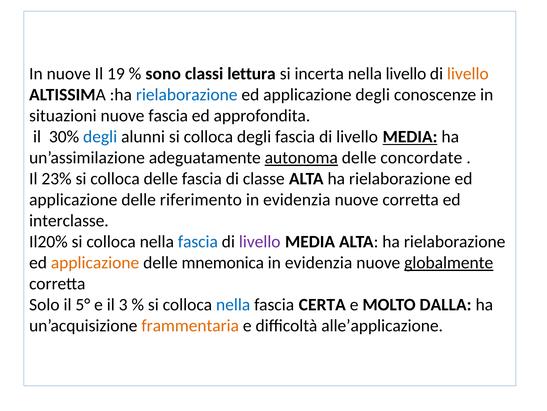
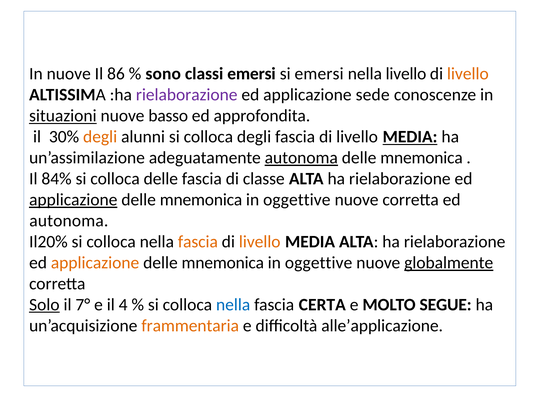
19: 19 -> 86 (116, 74)
classi lettura: lettura -> emersi (252, 74)
si incerta: incerta -> emersi (319, 74)
rielaborazione colour: blue -> purple (187, 95)
applicazione degli: degli -> sede (373, 95)
situazioni underline: none -> present (63, 116)
nuove fascia: fascia -> basso (168, 116)
degli colour: blue -> orange (100, 137)
concordate: concordate -> mnemonica (421, 158)
23%: 23% -> 84% (57, 178)
applicazione underline: none -> present (73, 199)
riferimento: riferimento -> mnemonica (201, 199)
evidenzia: evidenzia -> oggettive (297, 199)
interclasse: interclasse -> autonoma (69, 220)
fascia colour: blue -> orange (198, 241)
livello colour: purple -> orange (260, 241)
evidenzia: evidenzia -> oggettive (319, 262)
Solo underline: none -> present (44, 304)
5°: 5° -> 7° (83, 304)
3: 3 -> 4 (123, 304)
DALLA: DALLA -> SEGUE (446, 304)
